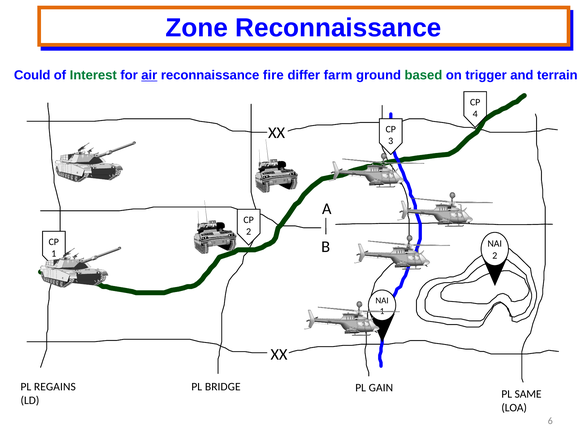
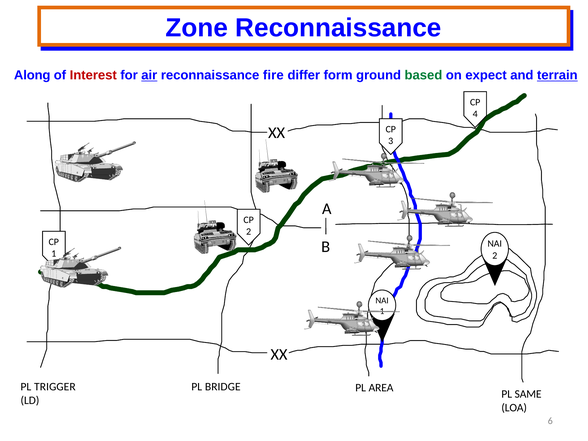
Could: Could -> Along (32, 75)
Interest colour: green -> red (93, 75)
farm: farm -> form (338, 75)
trigger: trigger -> expect (486, 75)
terrain underline: none -> present (557, 75)
REGAINS: REGAINS -> TRIGGER (55, 387)
GAIN: GAIN -> AREA (381, 388)
